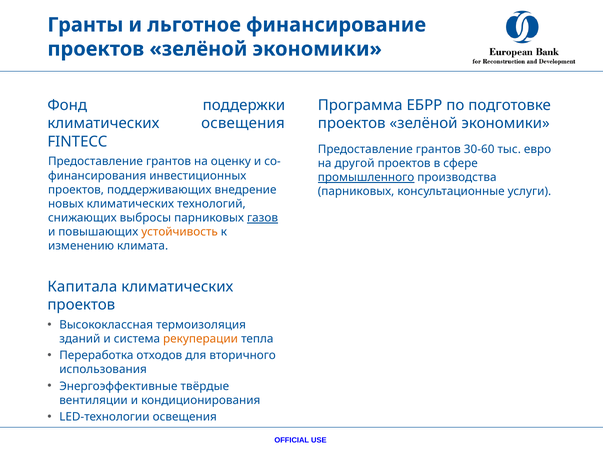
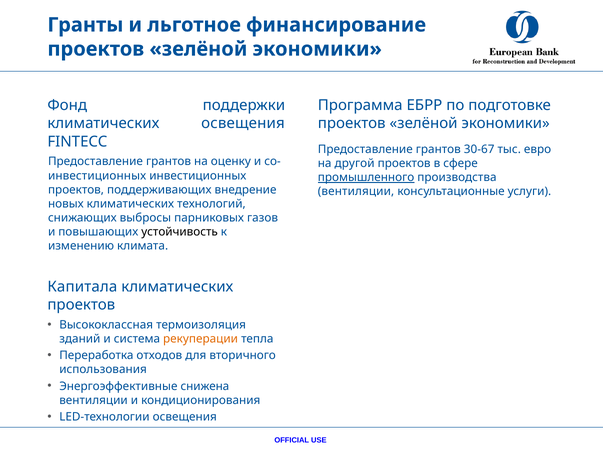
30-60: 30-60 -> 30-67 (479, 149)
финансирования: финансирования -> инвестиционных (97, 176)
парниковых: парниковых -> вентиляции (356, 192)
газов underline: present -> none (263, 218)
устойчивость colour: orange -> black (180, 232)
твёрдые: твёрдые -> снижена (205, 386)
